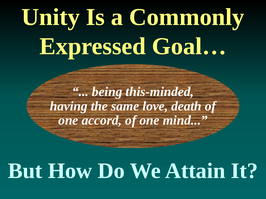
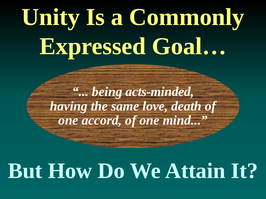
this-minded: this-minded -> acts-minded (160, 92)
